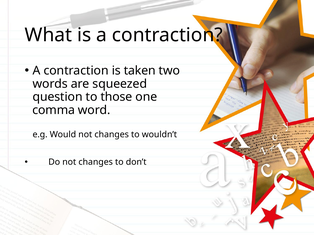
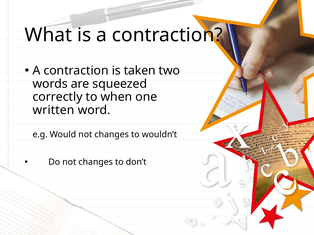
question: question -> correctly (58, 97)
those: those -> when (116, 97)
comma: comma -> written (54, 110)
